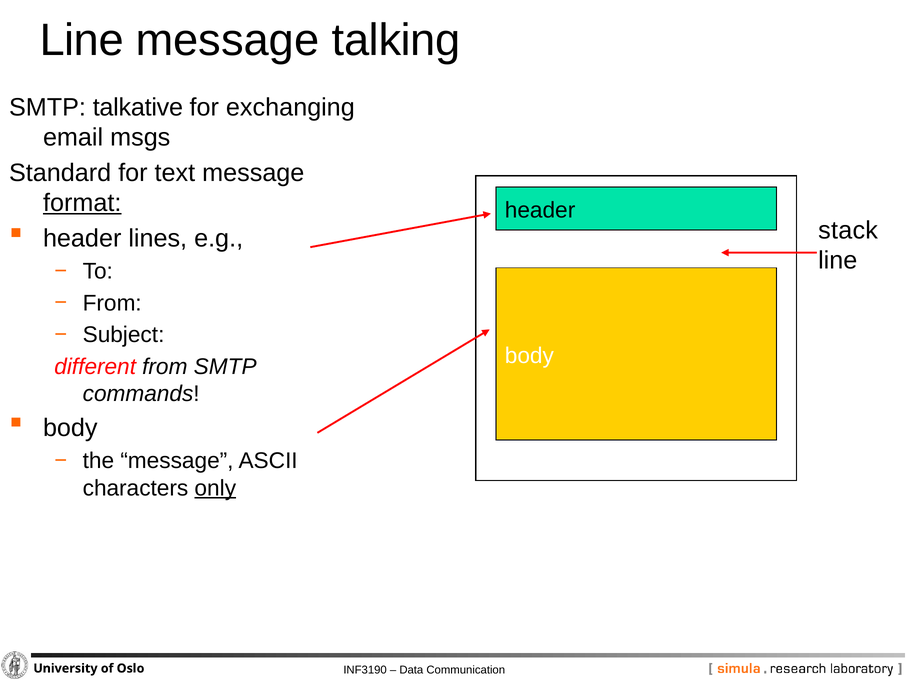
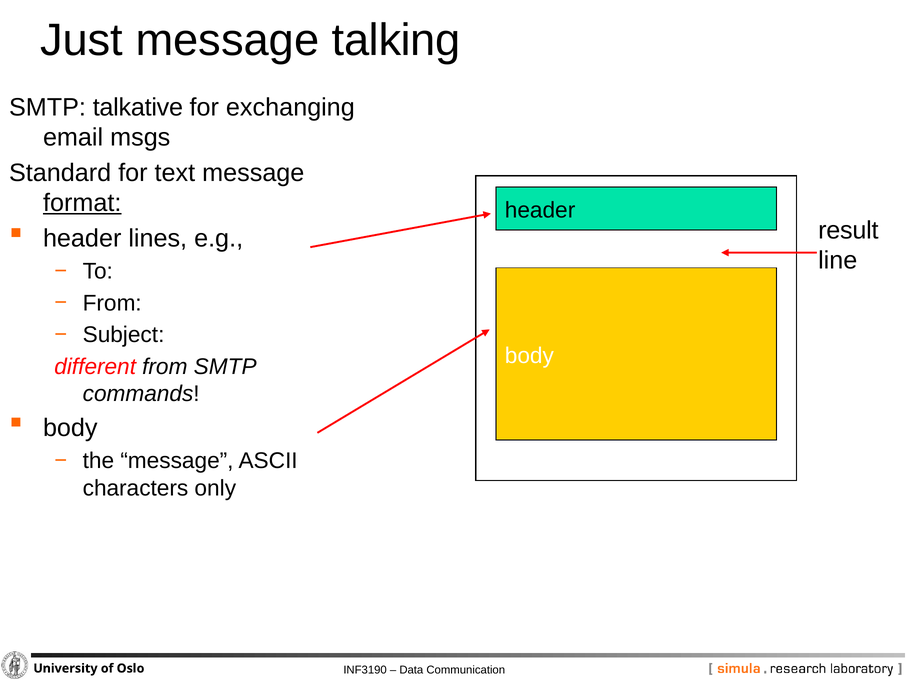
Line: Line -> Just (82, 40)
stack: stack -> result (848, 230)
only underline: present -> none (215, 488)
